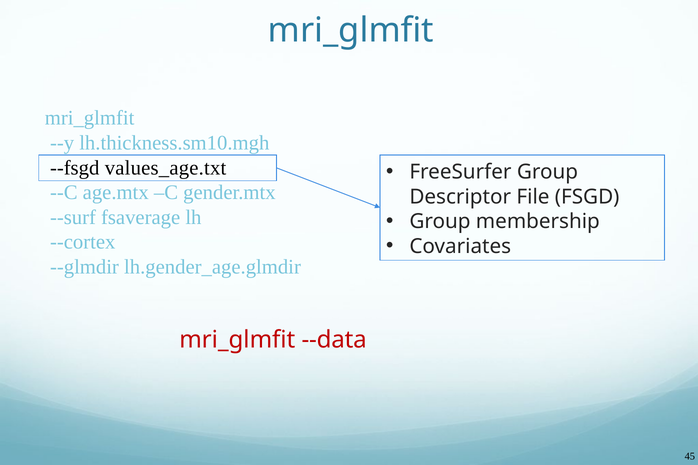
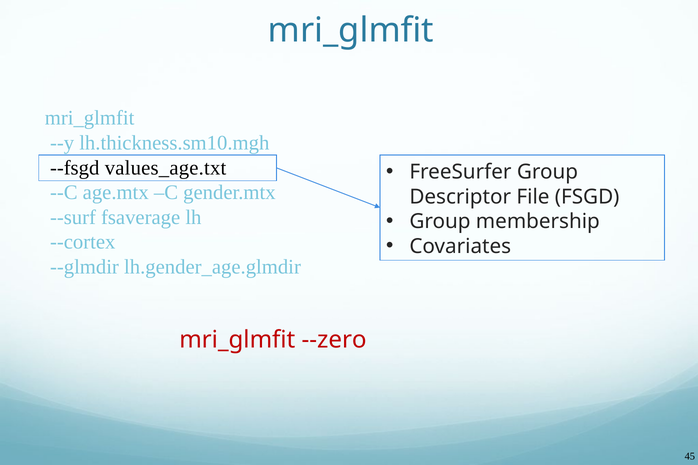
--data: --data -> --zero (334, 340)
